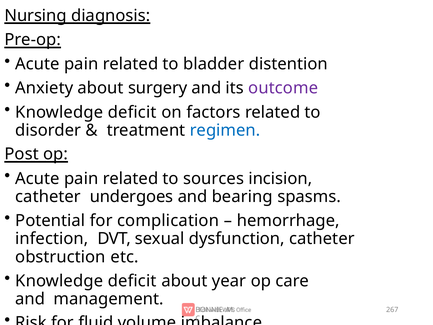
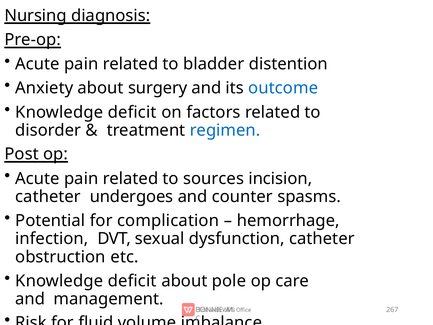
outcome colour: purple -> blue (283, 88)
bearing: bearing -> counter (242, 196)
year: year -> pole (229, 280)
